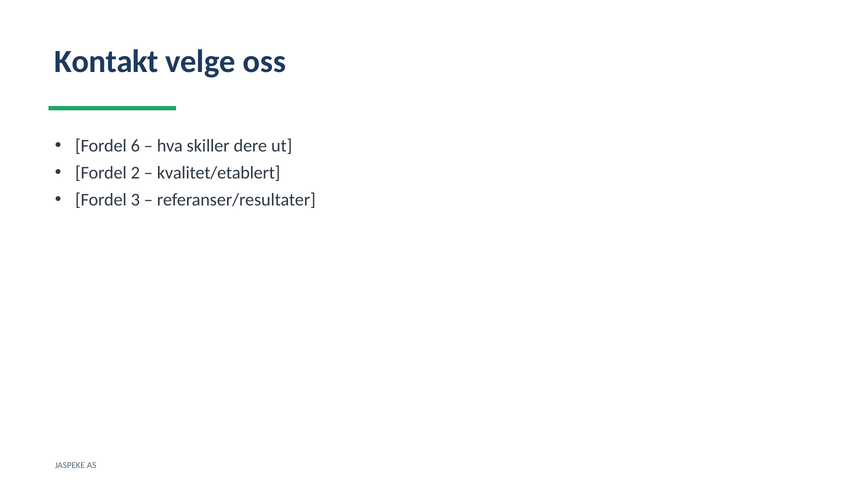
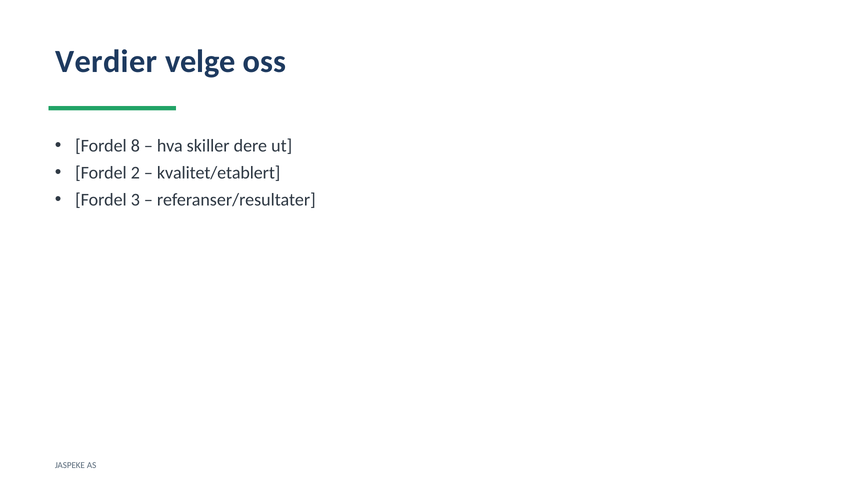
Kontakt: Kontakt -> Verdier (106, 62)
6: 6 -> 8 (135, 146)
